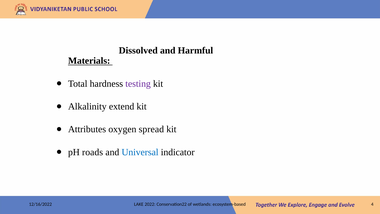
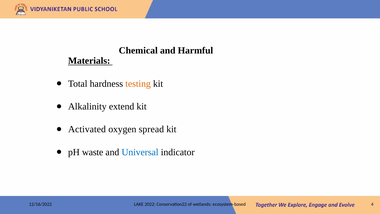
Dissolved: Dissolved -> Chemical (138, 51)
testing colour: purple -> orange (138, 84)
Attributes: Attributes -> Activated (87, 129)
roads: roads -> waste (93, 152)
